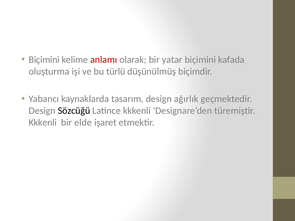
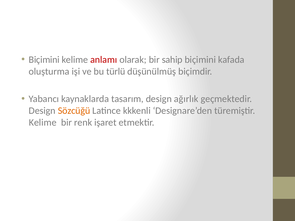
yatar: yatar -> sahip (172, 60)
Sözcüğü colour: black -> orange (74, 111)
Kkkenli: Kkkenli -> Kelime (43, 123)
elde: elde -> renk (83, 123)
